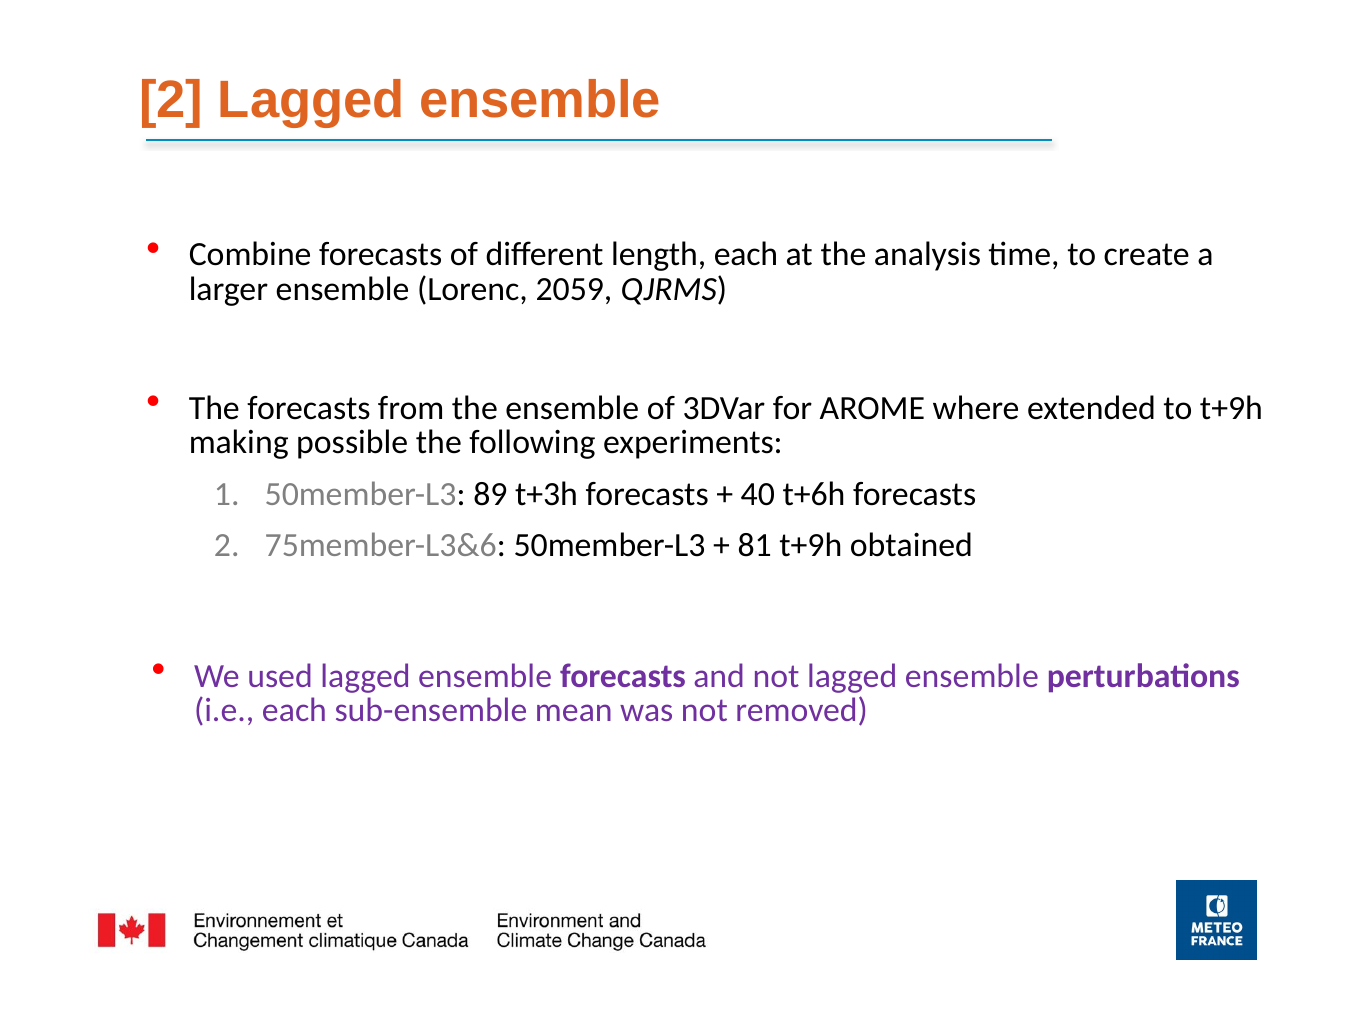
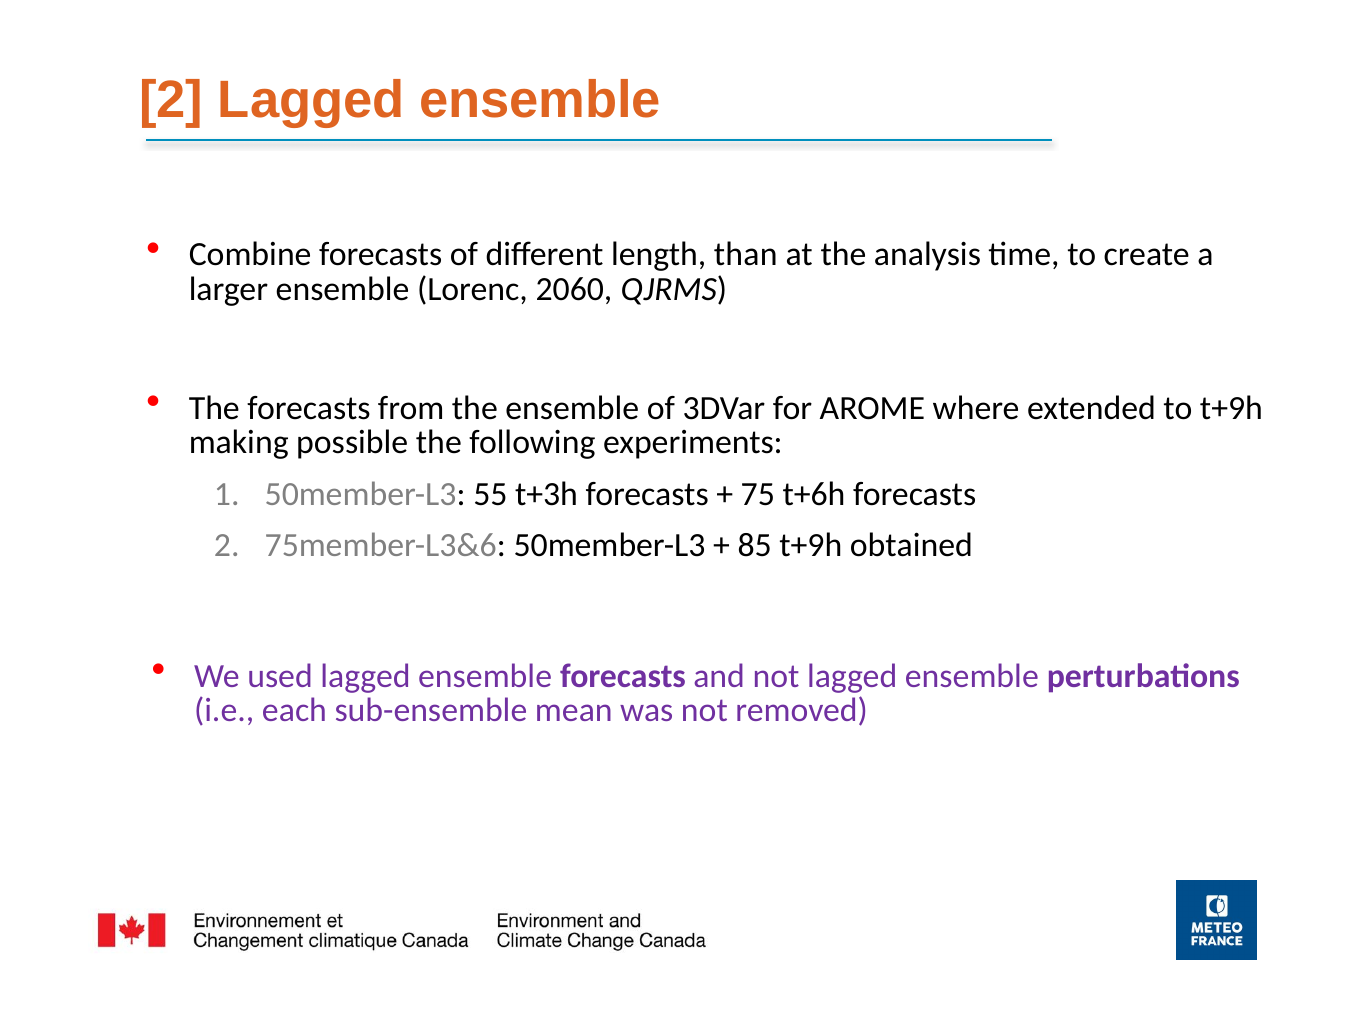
length each: each -> than (746, 255)
2059: 2059 -> 2060 (574, 289)
89: 89 -> 55 (490, 494)
40: 40 -> 75 (758, 494)
81: 81 -> 85 (755, 546)
